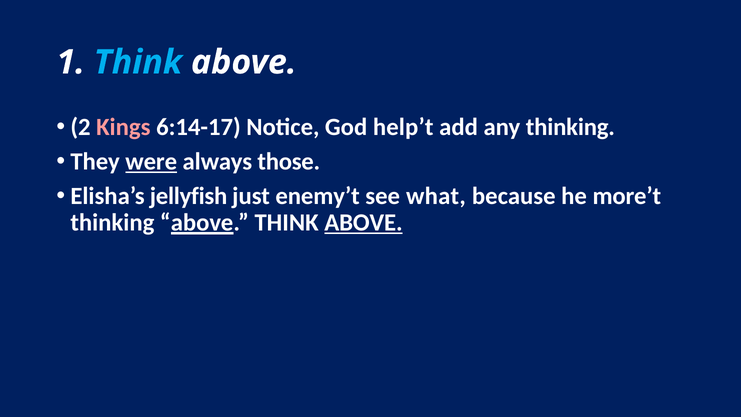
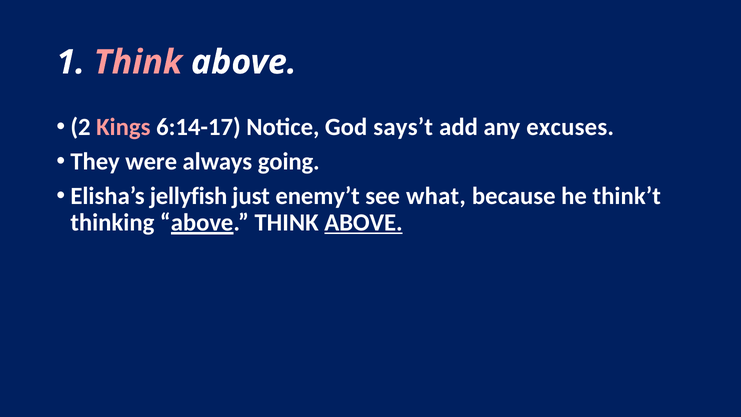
Think colour: light blue -> pink (138, 62)
help’t: help’t -> says’t (403, 127)
any thinking: thinking -> excuses (570, 127)
were underline: present -> none (151, 161)
those: those -> going (289, 161)
more’t: more’t -> think’t (627, 196)
